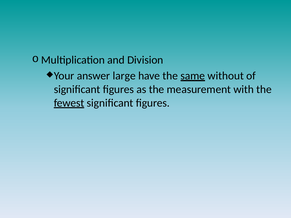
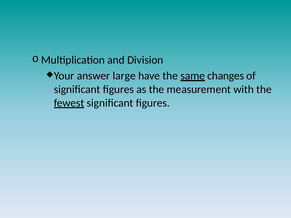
without: without -> changes (226, 76)
